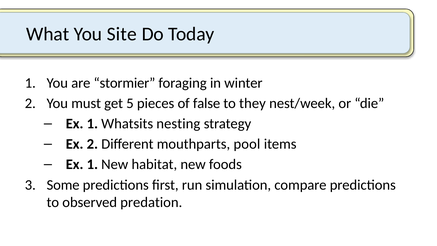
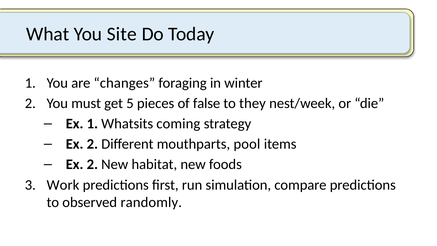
stormier: stormier -> changes (124, 83)
nesting: nesting -> coming (178, 124)
1: 1 -> 2 (92, 164)
Some: Some -> Work (63, 185)
predation: predation -> randomly (151, 202)
